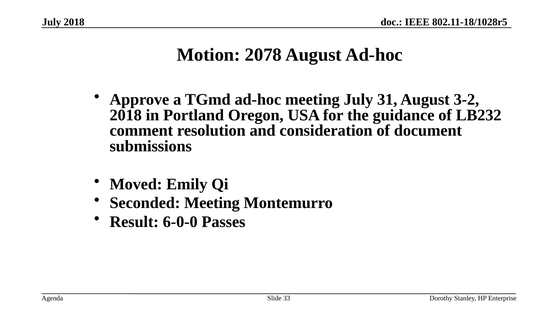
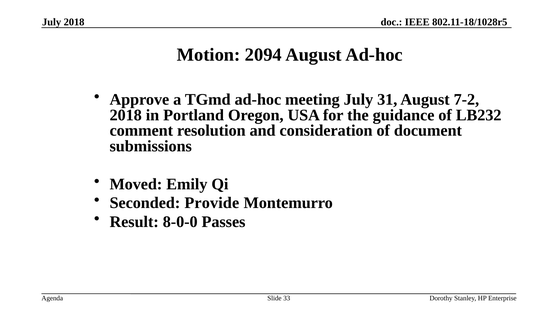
2078: 2078 -> 2094 (263, 55)
3-2: 3-2 -> 7-2 (466, 100)
Seconded Meeting: Meeting -> Provide (212, 203)
6-0-0: 6-0-0 -> 8-0-0 (180, 222)
